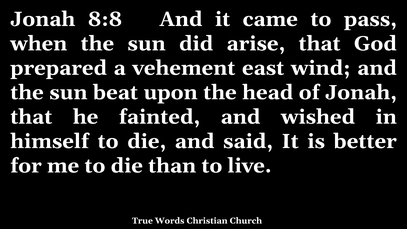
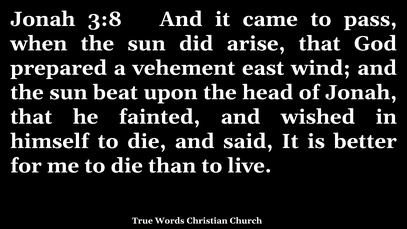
8:8: 8:8 -> 3:8 (105, 19)
